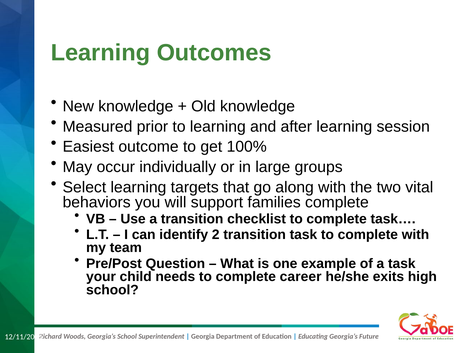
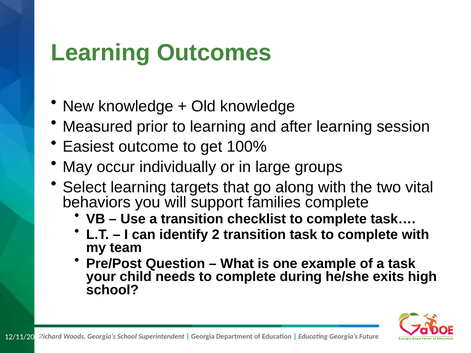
career: career -> during (301, 277)
